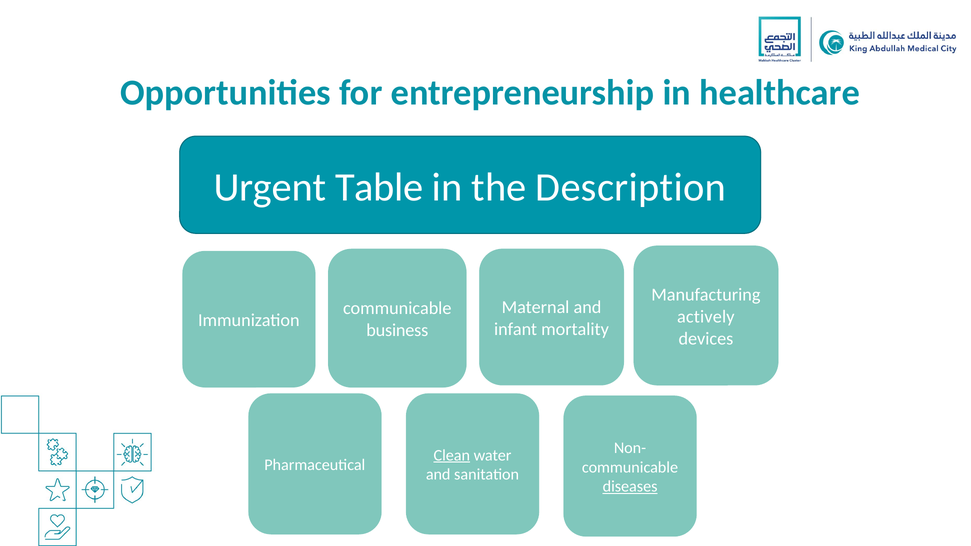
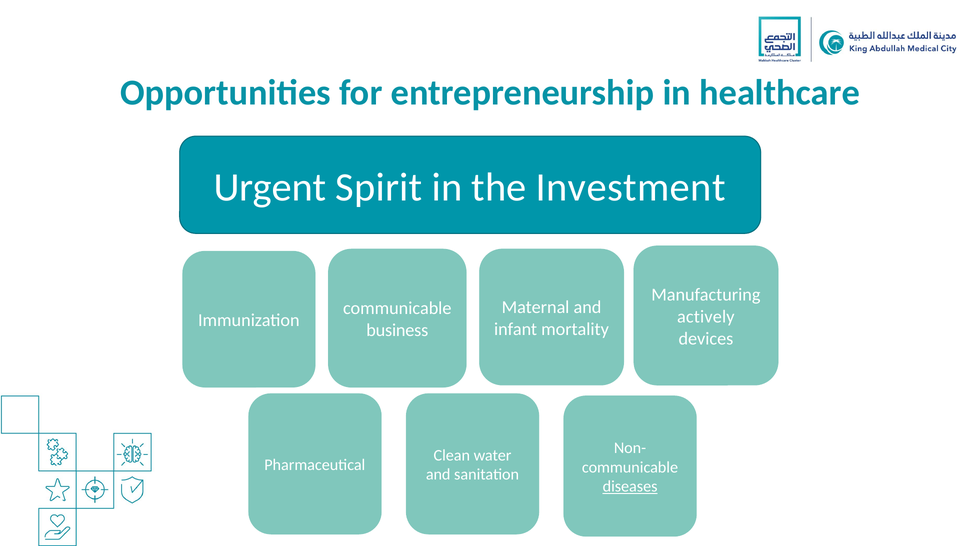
Table: Table -> Spirit (379, 188)
Description: Description -> Investment (631, 188)
Clean underline: present -> none (452, 455)
